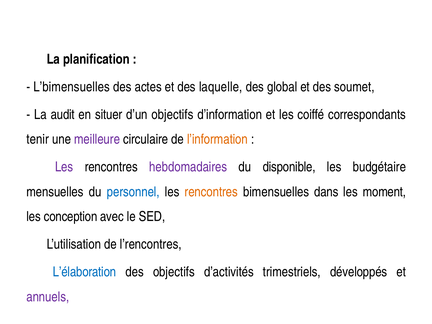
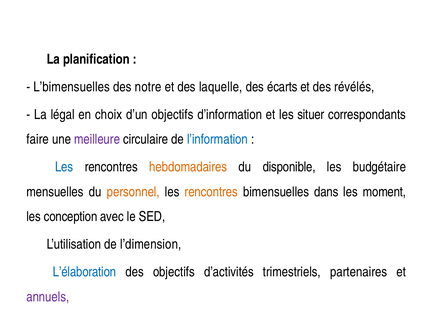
actes: actes -> notre (148, 87)
global: global -> écarts (282, 87)
soumet: soumet -> révélés (354, 87)
audit: audit -> légal (63, 115)
situer: situer -> choix (109, 115)
coiffé: coiffé -> situer (311, 115)
tenir: tenir -> faire (38, 139)
l’information colour: orange -> blue (217, 139)
Les colour: purple -> blue (64, 167)
hebdomadaires colour: purple -> orange (188, 167)
personnel colour: blue -> orange (133, 192)
l’rencontres: l’rencontres -> l’dimension (151, 244)
développés: développés -> partenaires (359, 272)
